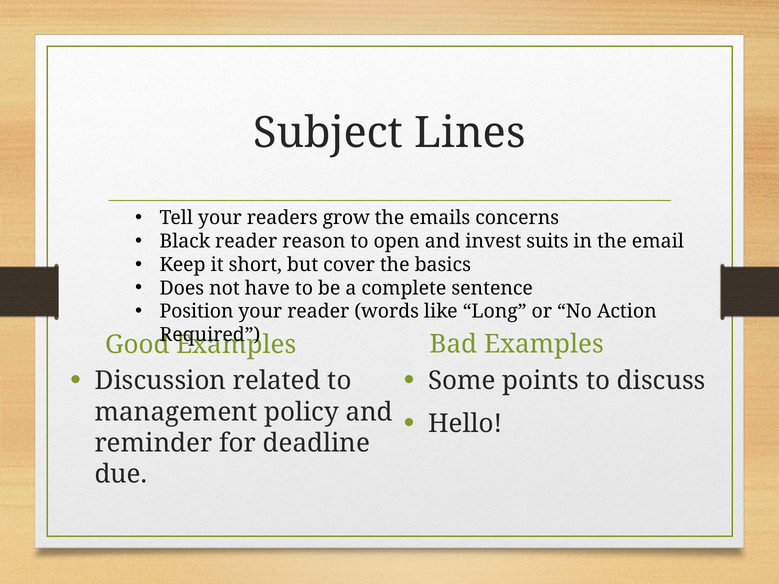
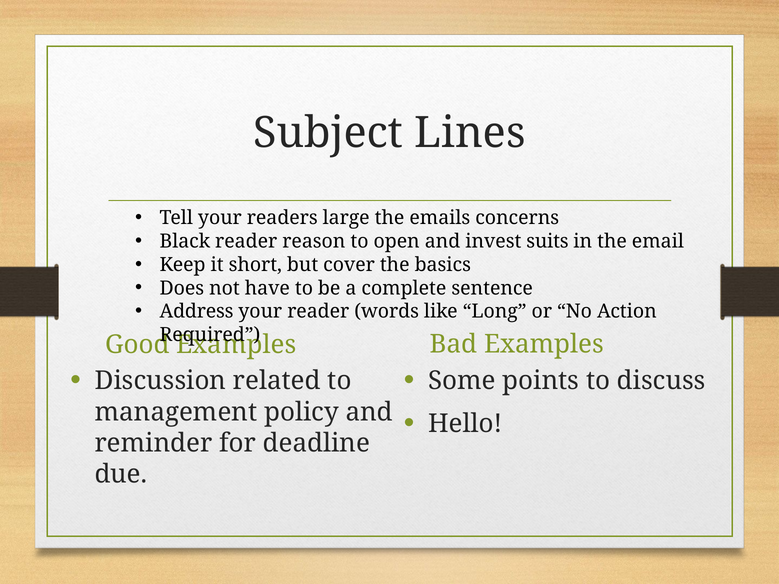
grow: grow -> large (346, 218)
Position: Position -> Address (197, 312)
